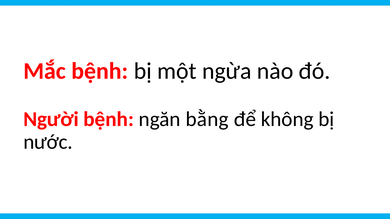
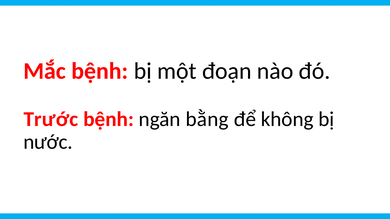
ngừa: ngừa -> đoạn (227, 71)
Người: Người -> Trước (51, 119)
